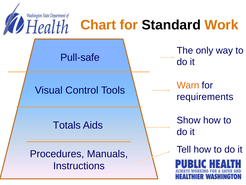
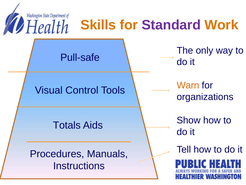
Chart: Chart -> Skills (98, 25)
Standard colour: black -> purple (171, 25)
requirements: requirements -> organizations (205, 97)
